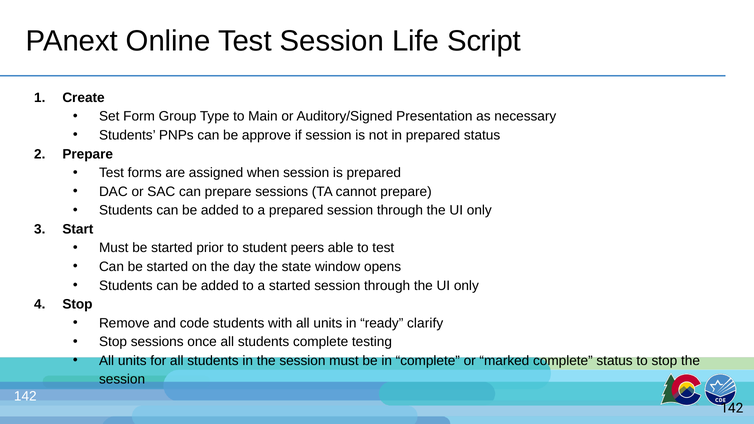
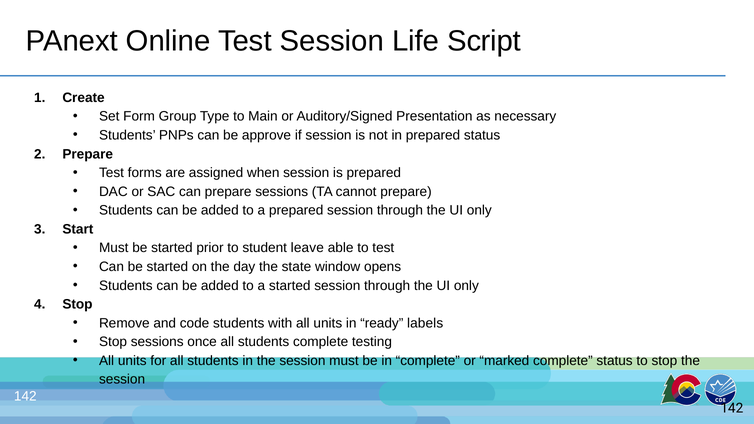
peers: peers -> leave (307, 248)
clarify: clarify -> labels (425, 323)
